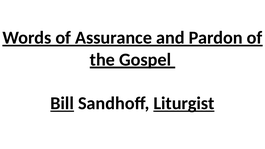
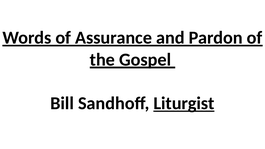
Bill underline: present -> none (62, 103)
